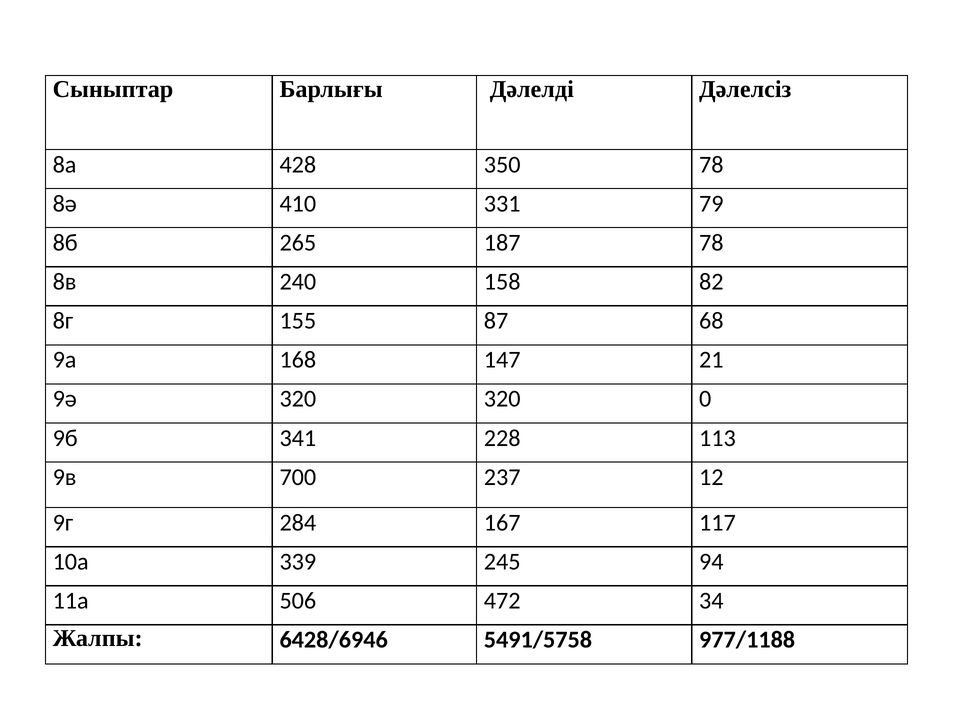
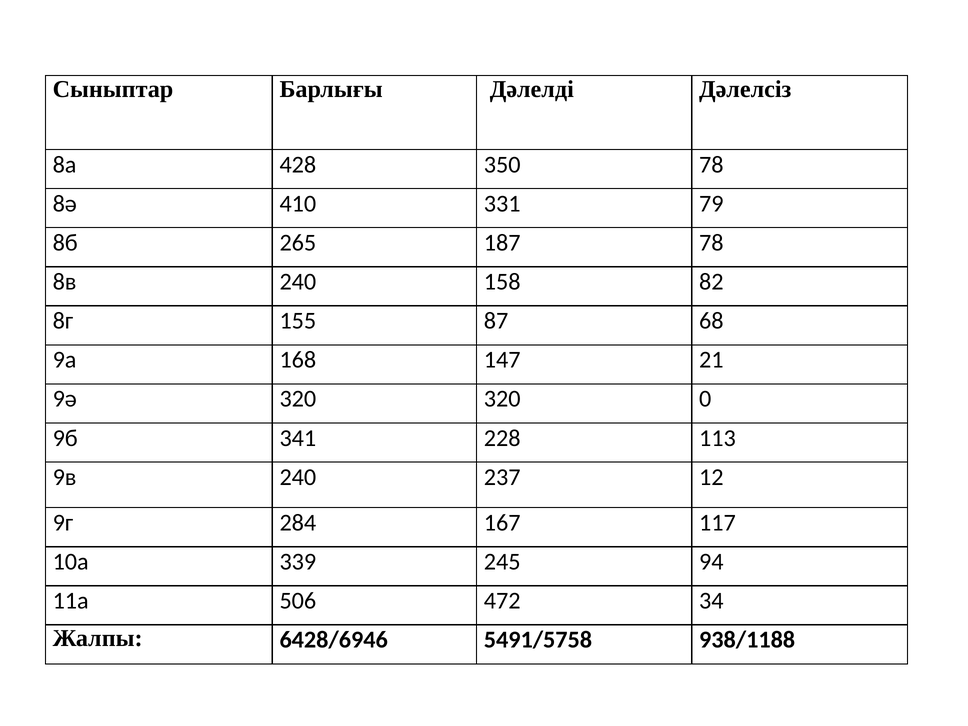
9в 700: 700 -> 240 (298, 477)
977/1188: 977/1188 -> 938/1188 (747, 640)
